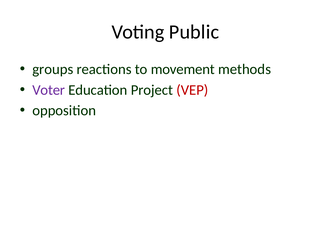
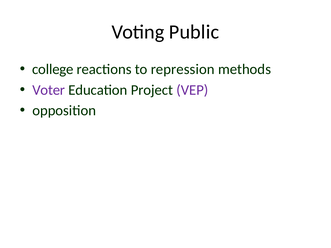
groups: groups -> college (53, 69)
movement: movement -> repression (183, 69)
VEP colour: red -> purple (192, 90)
